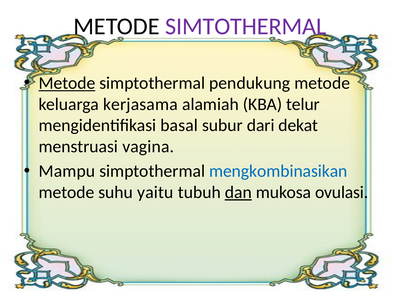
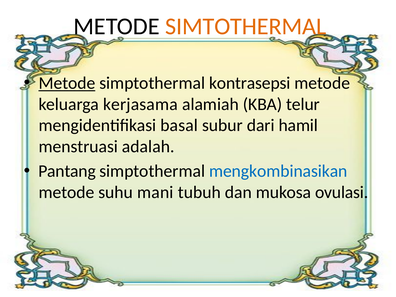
SIMTOTHERMAL colour: purple -> orange (246, 26)
pendukung: pendukung -> kontrasepsi (250, 83)
dekat: dekat -> hamil (298, 125)
vagina: vagina -> adalah (148, 147)
Mampu: Mampu -> Pantang (67, 171)
yaitu: yaitu -> mani (155, 192)
dan underline: present -> none (238, 192)
